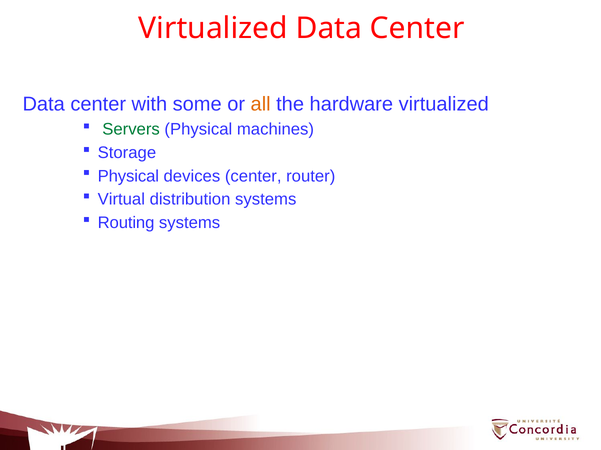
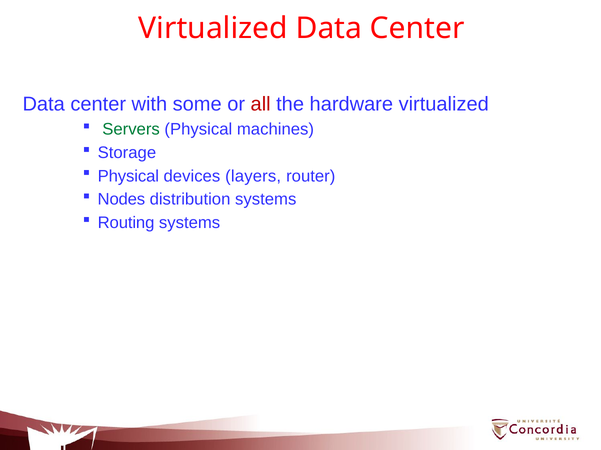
all colour: orange -> red (261, 105)
devices center: center -> layers (253, 176)
Virtual: Virtual -> Nodes (121, 200)
